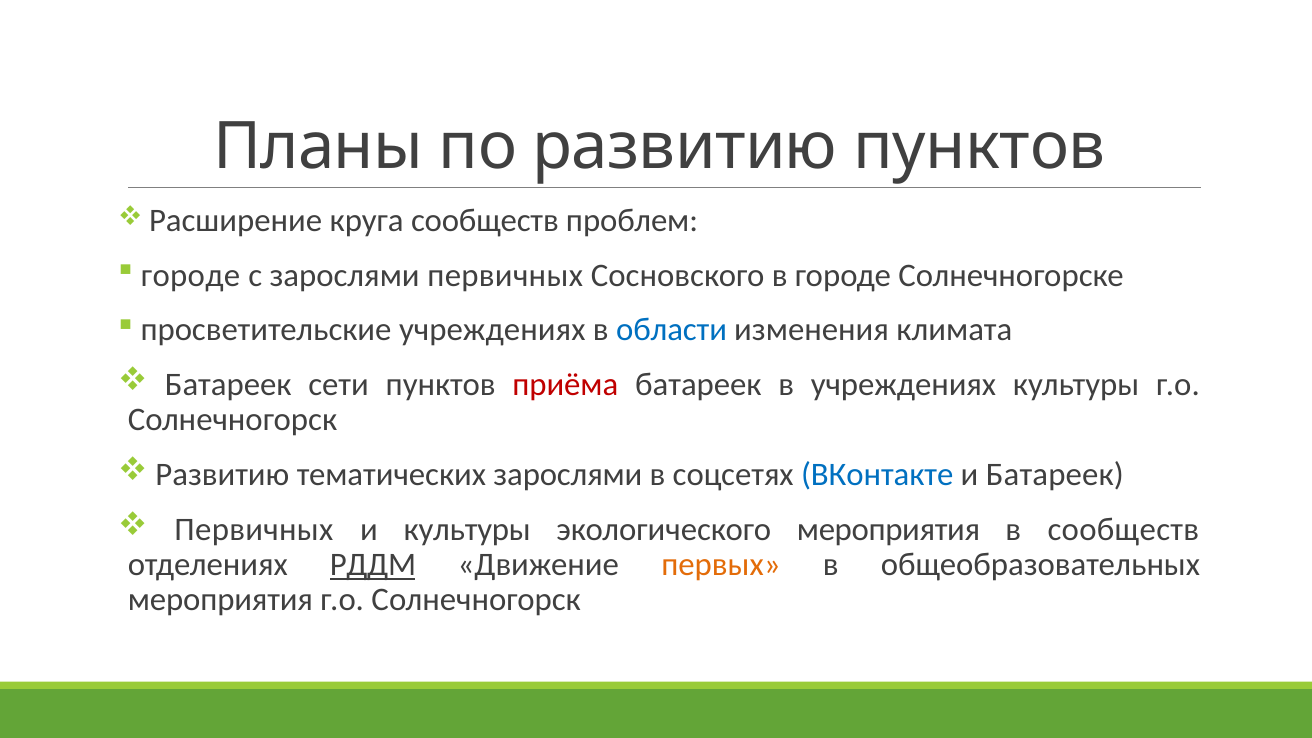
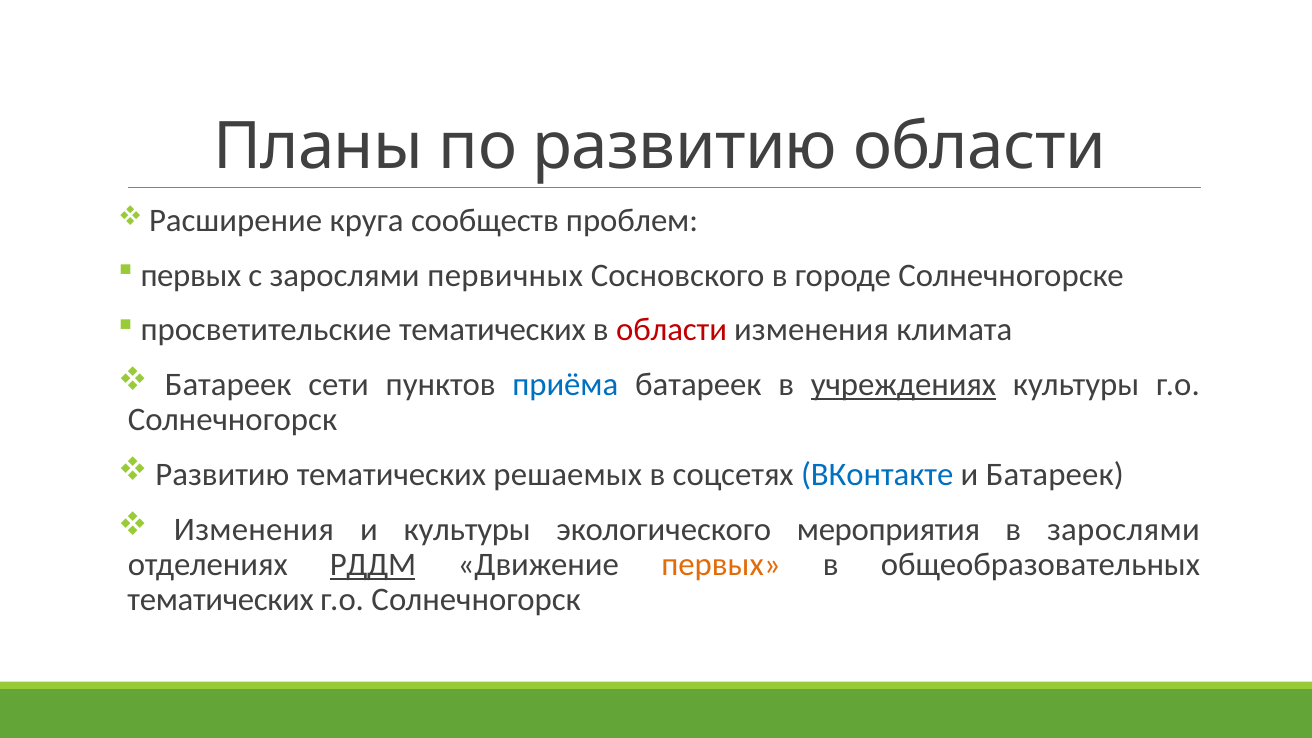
развитию пунктов: пунктов -> области (980, 147)
городе: городе -> первых (191, 276)
просветительские учреждениях: учреждениях -> тематических (492, 330)
области colour: blue -> red (672, 330)
приёма colour: red -> blue (565, 385)
учреждениях underline: none -> present (903, 385)
тематических зарослями: зарослями -> решаемых (568, 475)
Первичных: Первичных -> Изменения (254, 529)
в сообществ: сообществ -> зарослями (1123, 529)
мероприятия: мероприятия -> тематических (221, 600)
